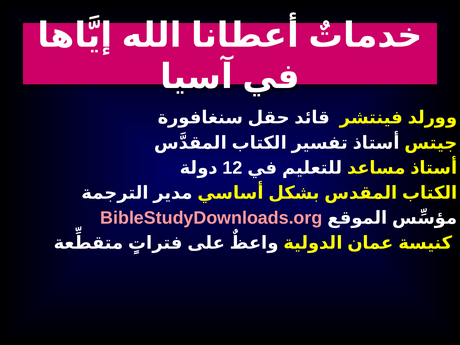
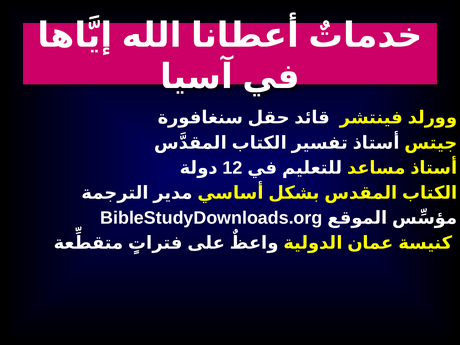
BibleStudyDownloads.org colour: pink -> white (211, 218)
